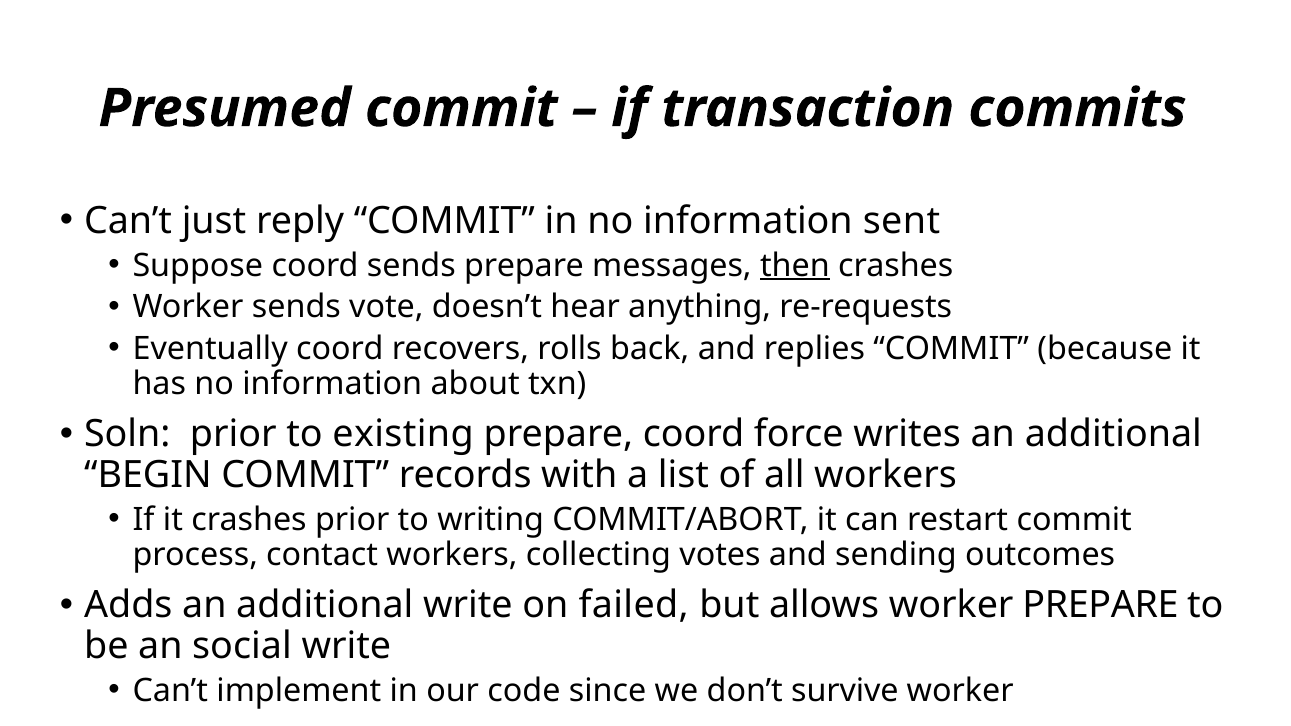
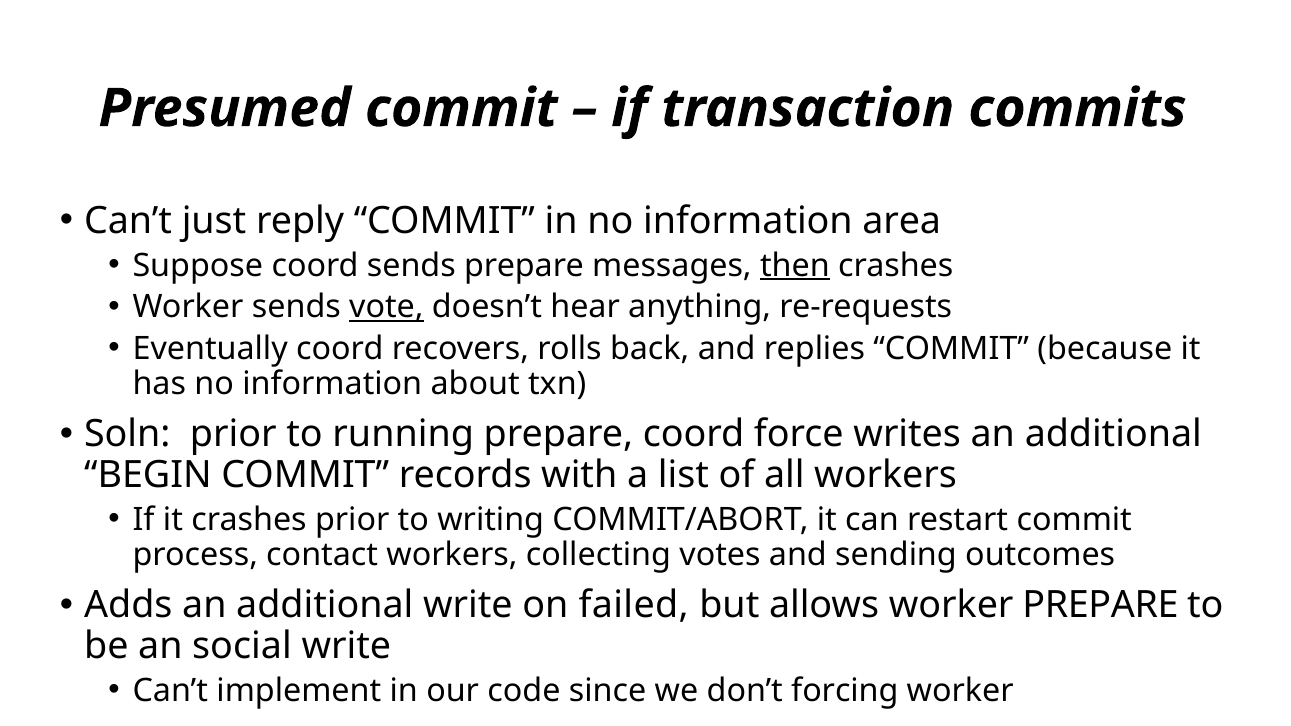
sent: sent -> area (902, 221)
vote underline: none -> present (386, 307)
existing: existing -> running (403, 435)
survive: survive -> forcing (845, 691)
